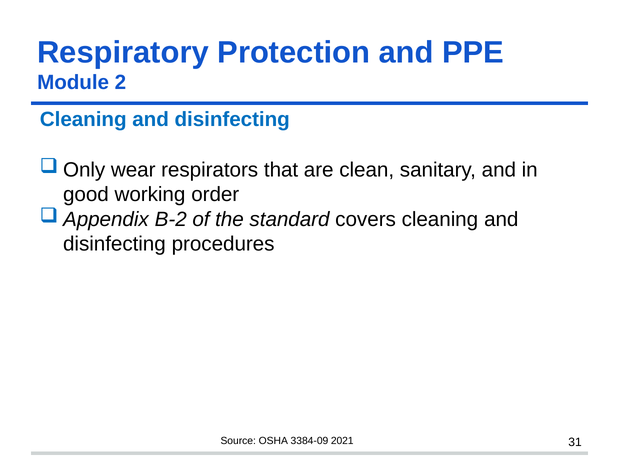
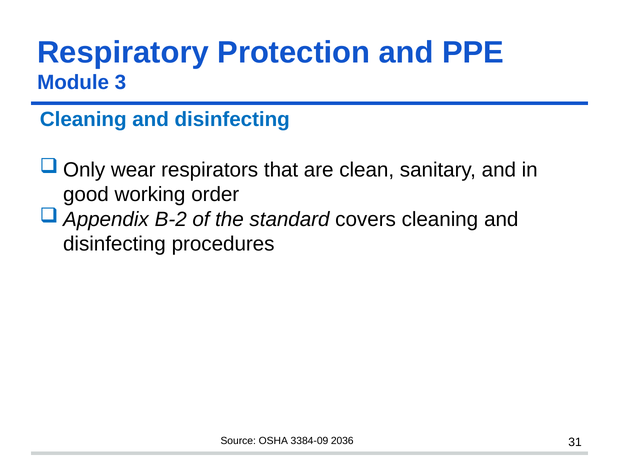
2: 2 -> 3 (120, 82)
2021: 2021 -> 2036 (342, 441)
